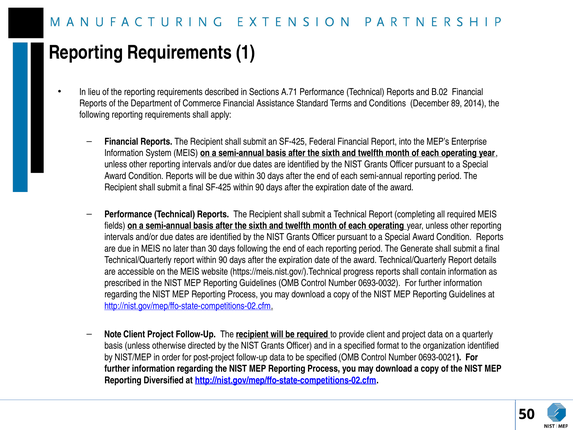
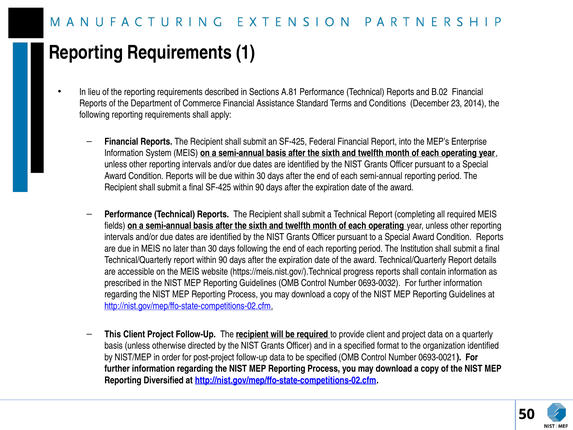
A.71: A.71 -> A.81 (289, 92)
89: 89 -> 23 (457, 103)
Generate: Generate -> Institution (417, 248)
Note: Note -> This (113, 334)
